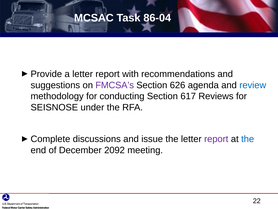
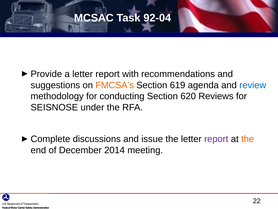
86-04: 86-04 -> 92-04 (157, 18)
FMCSA’s colour: purple -> orange (115, 85)
626: 626 -> 619 (178, 85)
617: 617 -> 620 (188, 96)
the colour: blue -> orange (248, 139)
2092: 2092 -> 2014 (115, 150)
